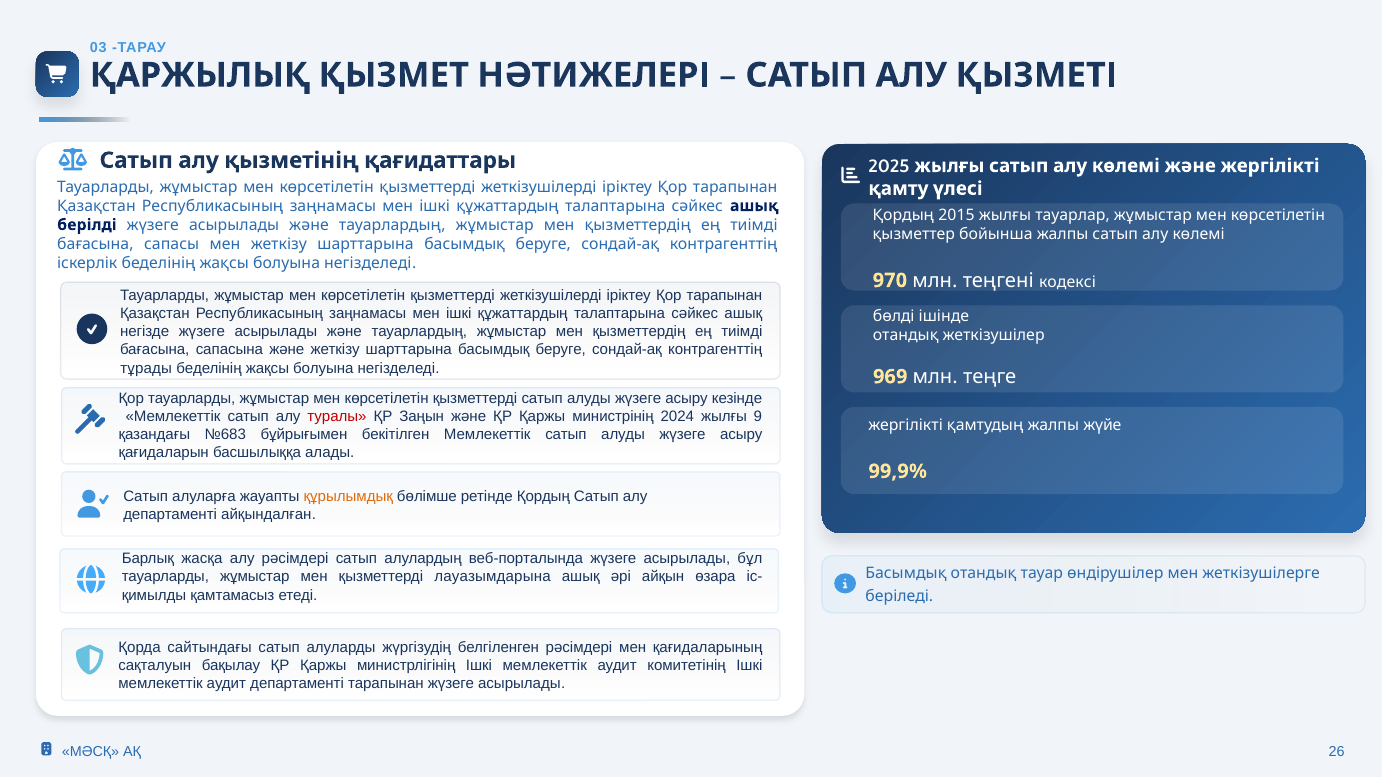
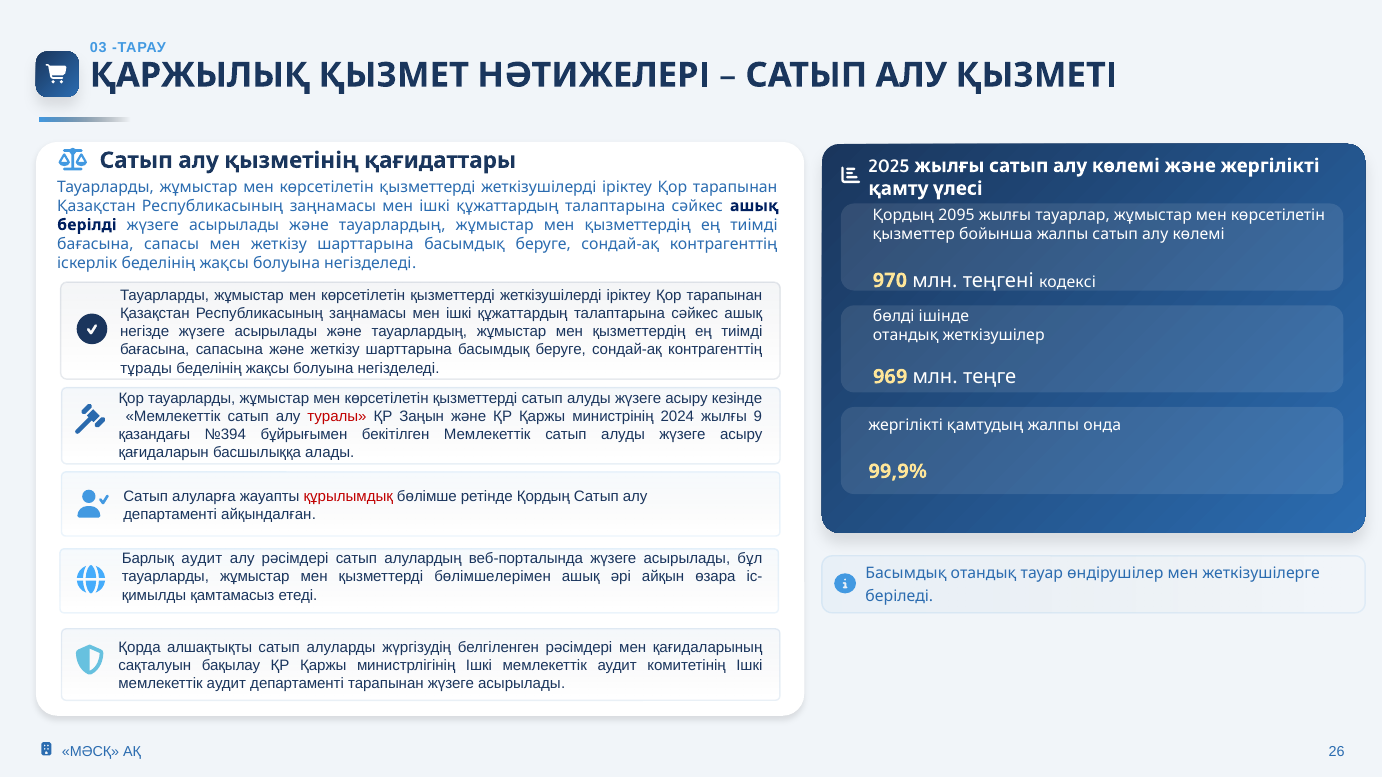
2015: 2015 -> 2095 (957, 215)
жүйе: жүйе -> онда (1102, 425)
№683: №683 -> №394 (225, 435)
құрылымдық colour: orange -> red (348, 496)
Барлық жасқа: жасқа -> аудит (202, 559)
лауазымдарына: лауазымдарына -> бөлімшелерімен (493, 577)
сайтындағы: сайтындағы -> алшақтықты (210, 648)
